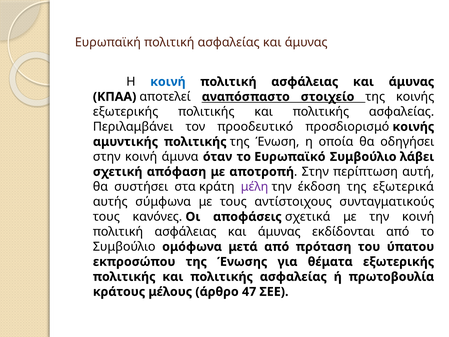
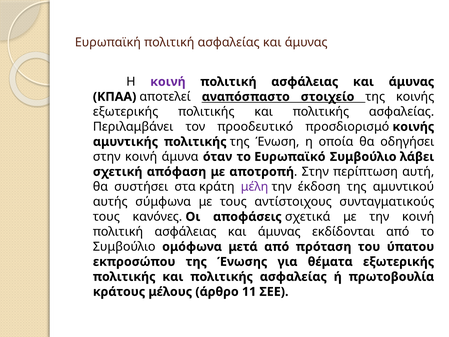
κοινή colour: blue -> purple (168, 82)
εξωτερικά: εξωτερικά -> αμυντικού (403, 187)
47: 47 -> 11 (249, 292)
